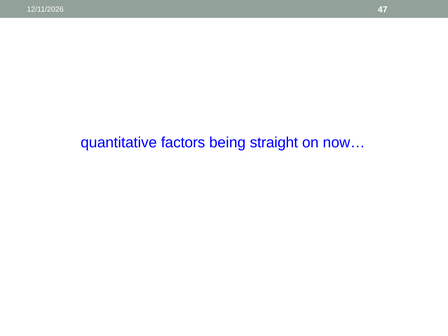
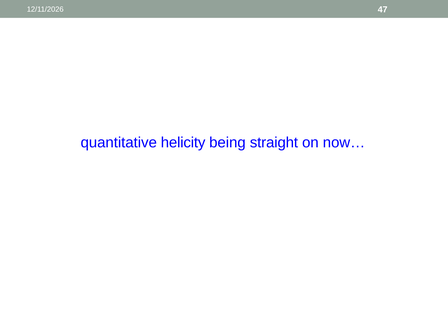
factors: factors -> helicity (183, 143)
